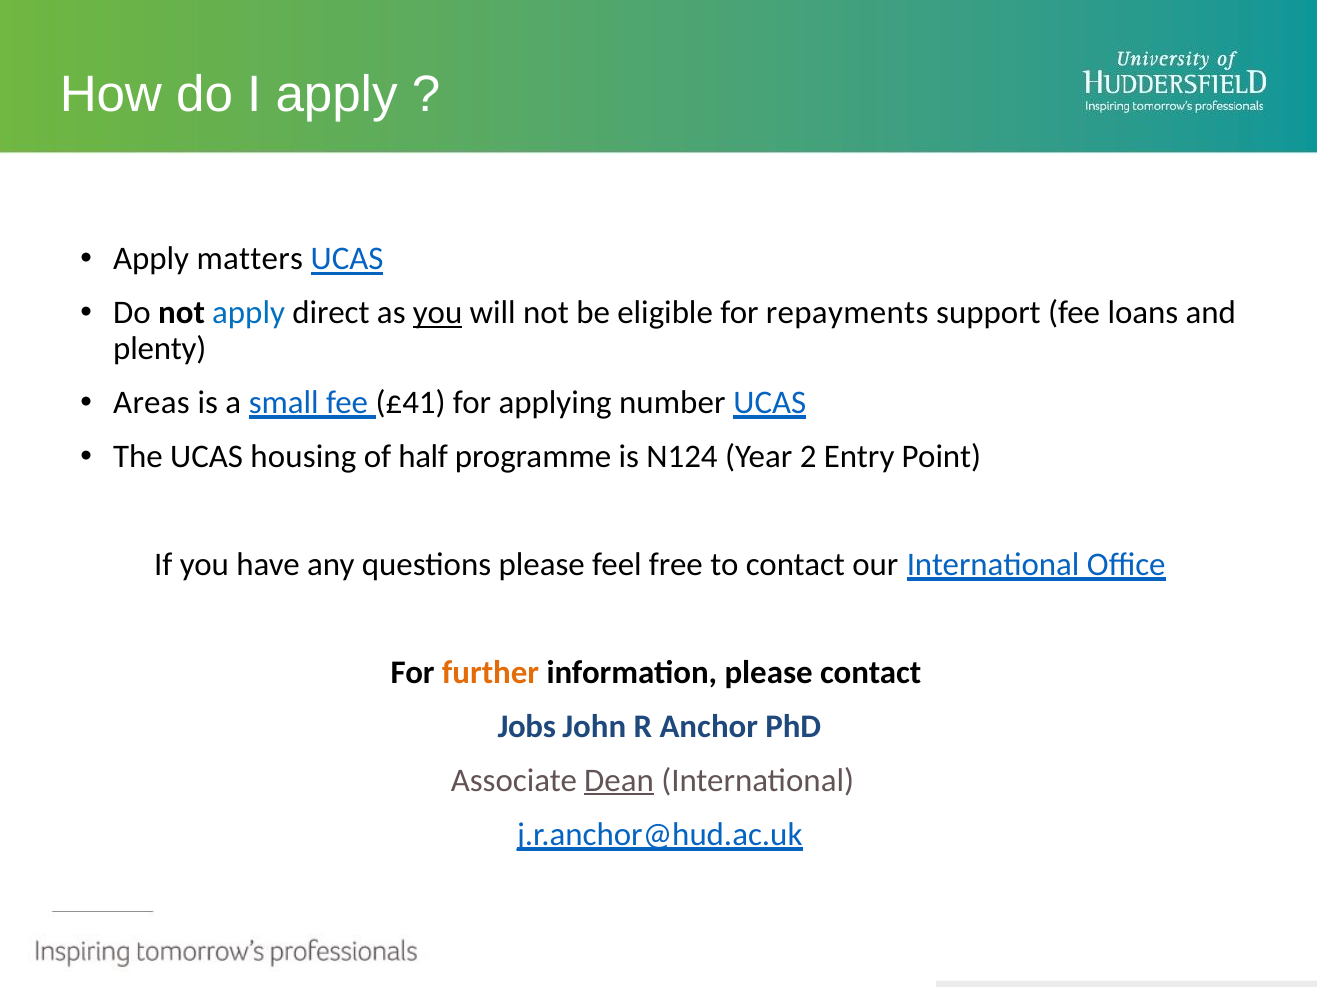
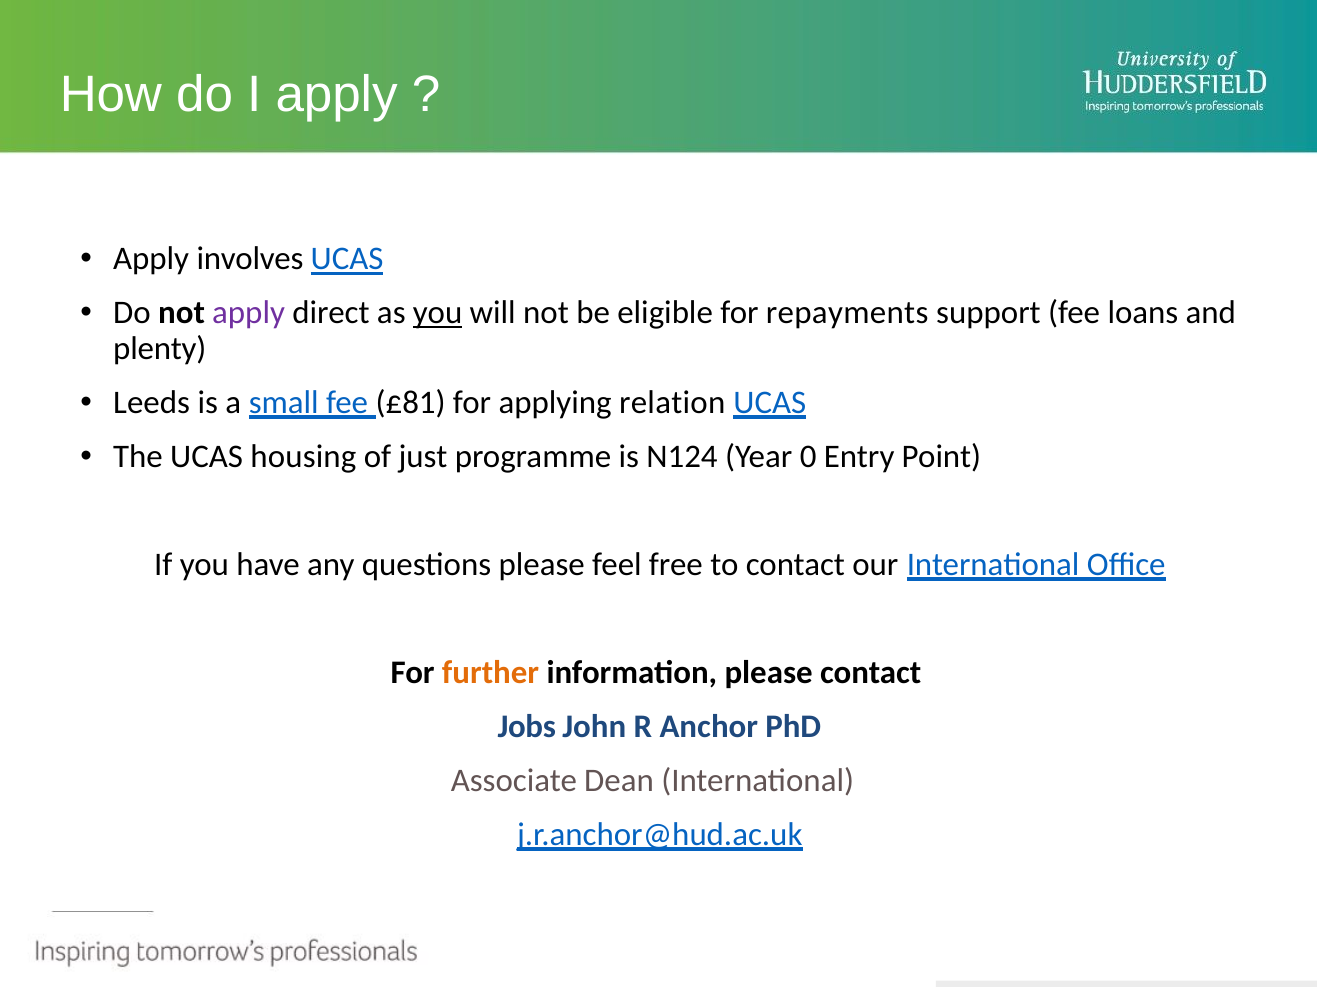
matters: matters -> involves (250, 259)
apply colour: blue -> purple (249, 313)
Areas: Areas -> Leeds (152, 403)
£41: £41 -> £81 (411, 403)
number: number -> relation (672, 403)
half: half -> just (423, 457)
2: 2 -> 0 (808, 457)
Dean underline: present -> none (619, 781)
